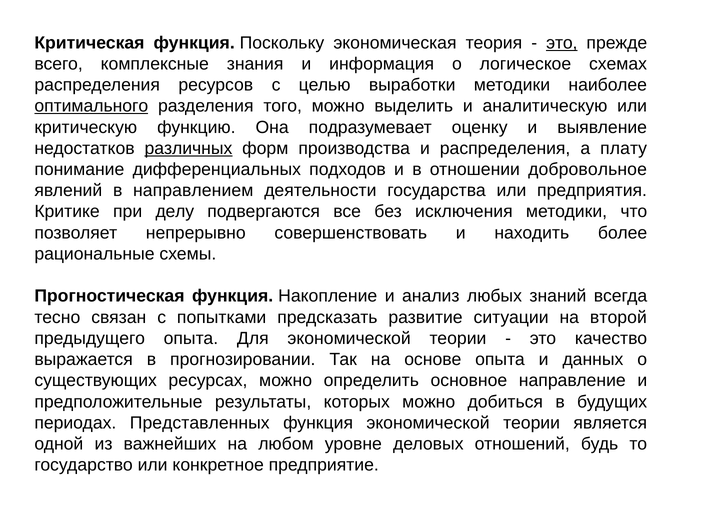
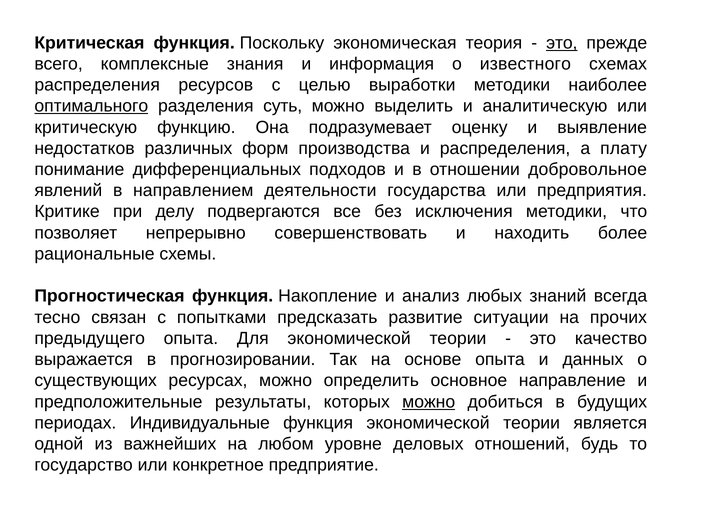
логическое: логическое -> известного (525, 64)
того: того -> суть (283, 106)
различных underline: present -> none (188, 148)
второй: второй -> прочих (618, 317)
можно underline: none -> present (429, 402)
Представленных: Представленных -> Индивидуальные (200, 423)
